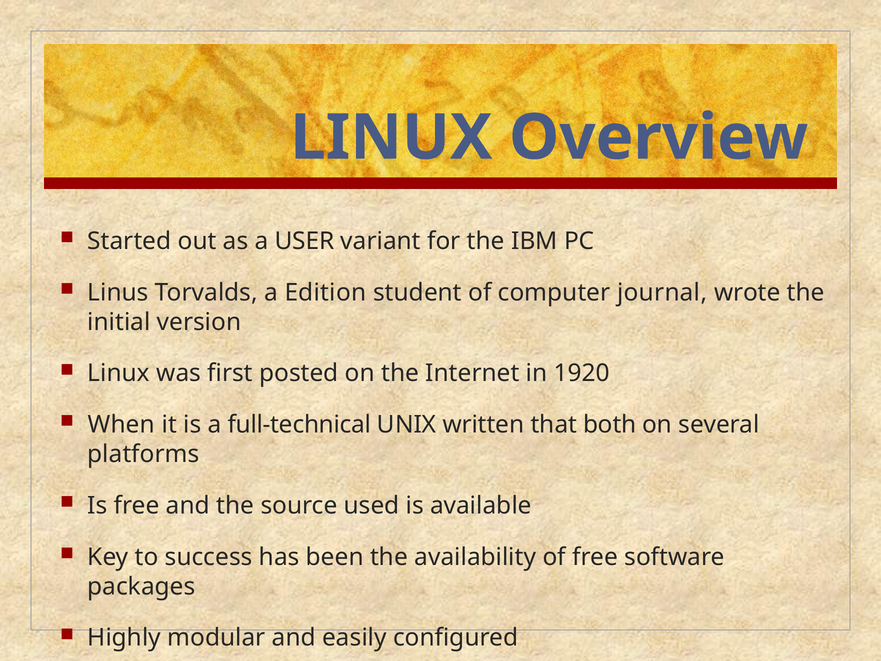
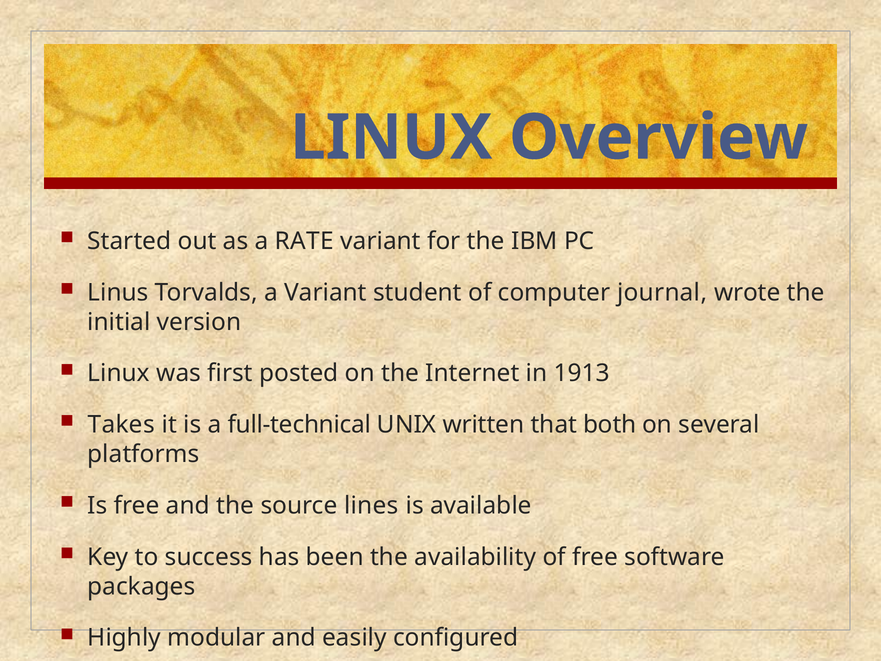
USER: USER -> RATE (304, 241)
a Edition: Edition -> Variant (326, 292)
1920: 1920 -> 1913 (582, 373)
When: When -> Takes (121, 425)
used: used -> lines (371, 505)
